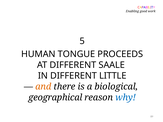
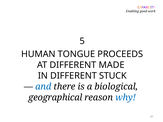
SAALE: SAALE -> MADE (112, 65)
LITTLE: LITTLE -> STUCK (113, 76)
and colour: orange -> blue (43, 87)
